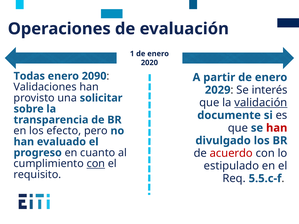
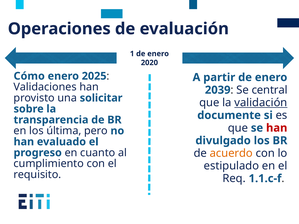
Todas: Todas -> Cómo (29, 76)
2090: 2090 -> 2025 (94, 76)
2029: 2029 -> 2039 (218, 90)
interés: interés -> central (270, 90)
efecto: efecto -> última (64, 131)
acuerdo colour: red -> orange (231, 153)
con underline: present -> none (96, 164)
5.5.c-f: 5.5.c-f -> 1.1.c-f (265, 179)
